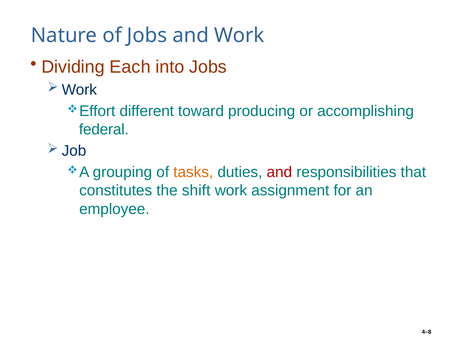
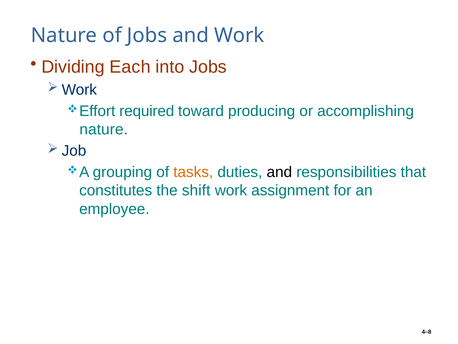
different: different -> required (147, 111)
federal: federal -> nature (104, 129)
and colour: red -> black (279, 172)
